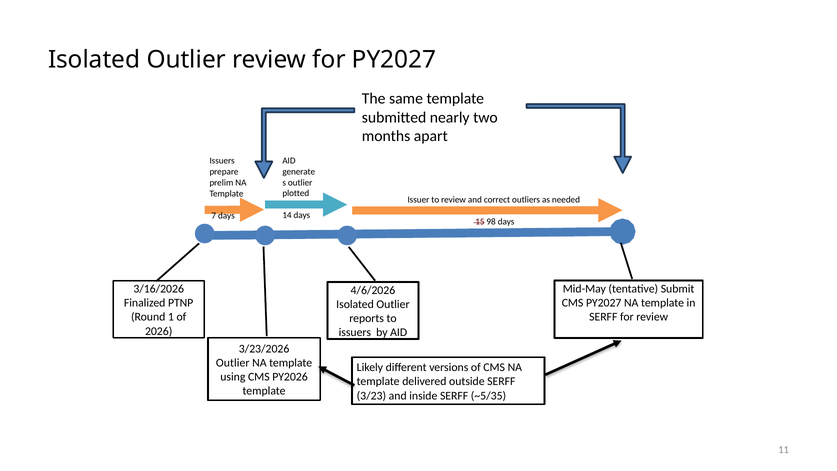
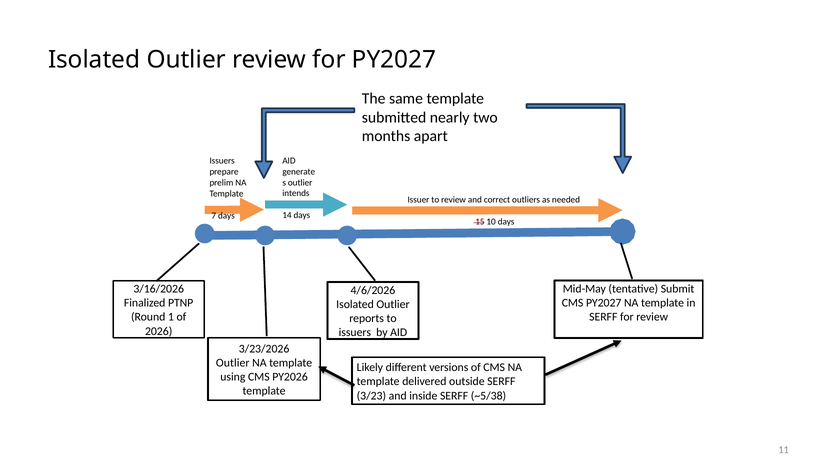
plotted: plotted -> intends (296, 193)
98: 98 -> 10 (491, 222)
~5/35: ~5/35 -> ~5/38 (488, 395)
